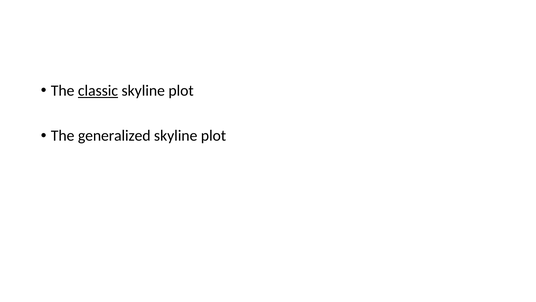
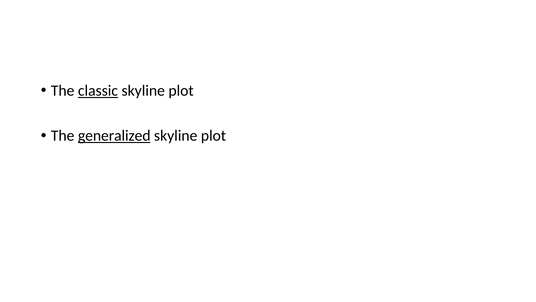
generalized underline: none -> present (114, 136)
